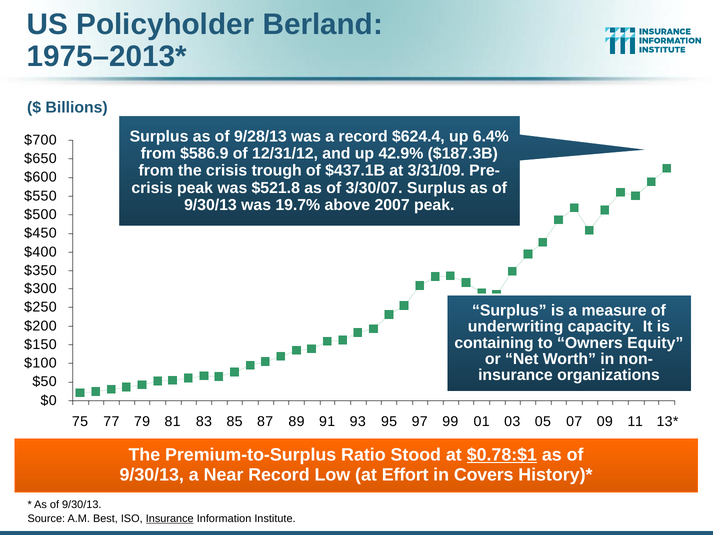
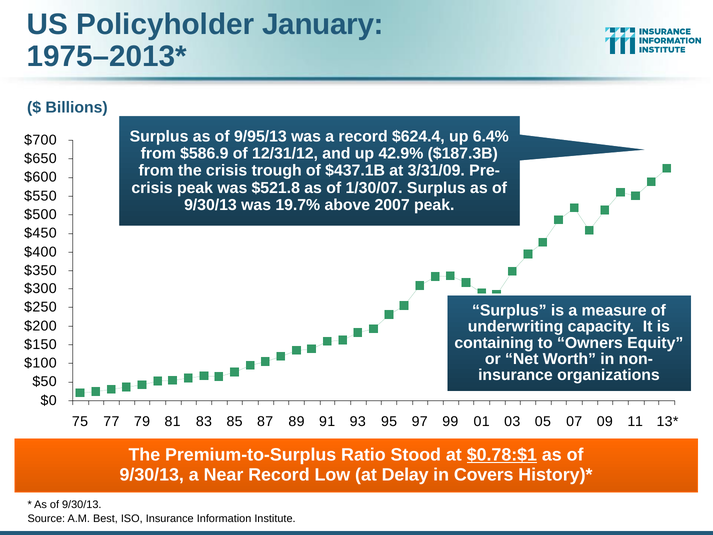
Berland: Berland -> January (323, 24)
9/28/13: 9/28/13 -> 9/95/13 (260, 136)
3/30/07: 3/30/07 -> 1/30/07 (374, 188)
Effort: Effort -> Delay (405, 475)
Insurance underline: present -> none (170, 518)
